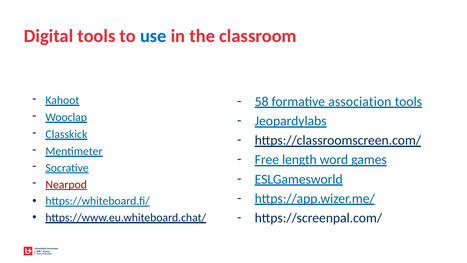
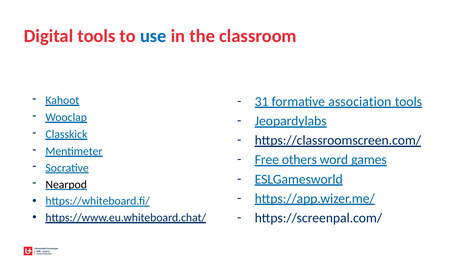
58: 58 -> 31 (262, 101)
length: length -> others (299, 160)
Nearpod colour: red -> black (66, 184)
